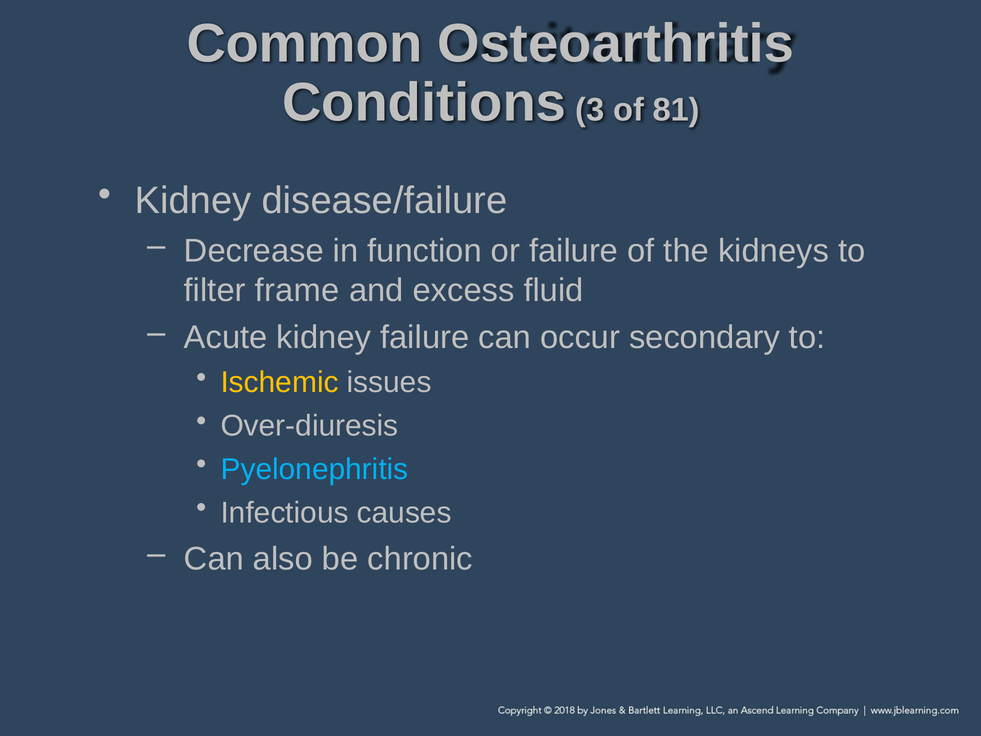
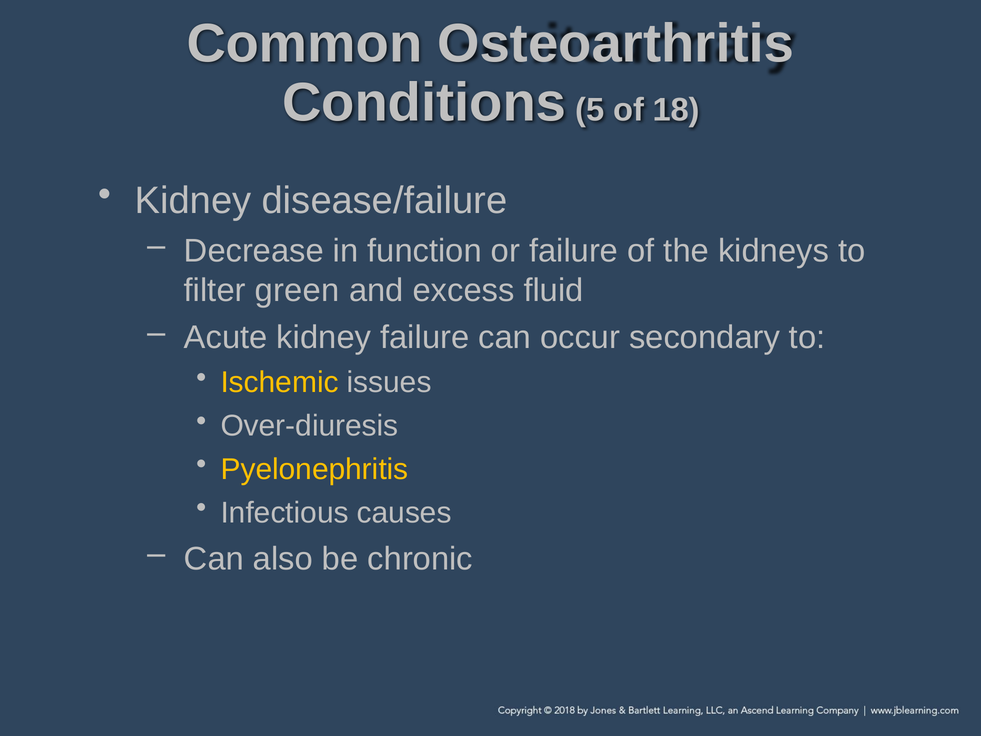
3: 3 -> 5 (590, 110)
81: 81 -> 18 (676, 110)
frame: frame -> green (297, 290)
Pyelonephritis colour: light blue -> yellow (315, 469)
